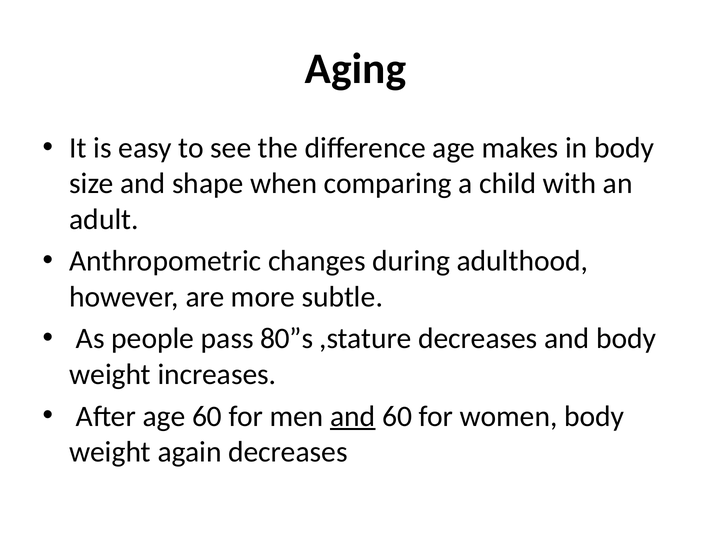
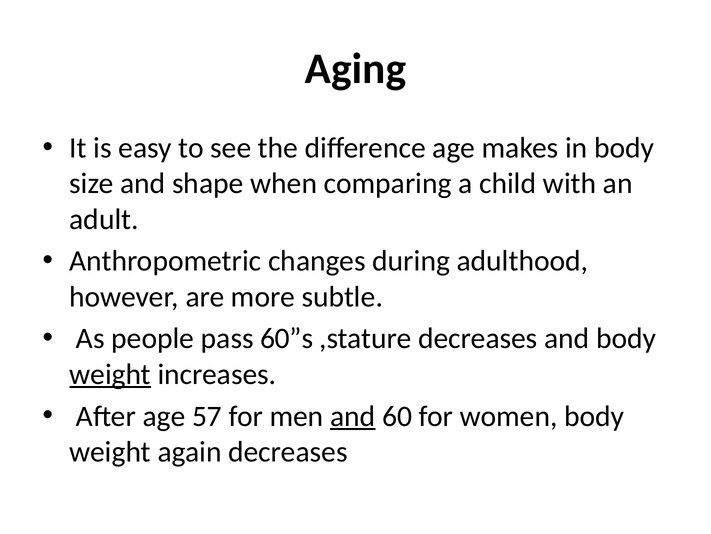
80”s: 80”s -> 60”s (287, 338)
weight underline: none -> present (110, 374)
age 60: 60 -> 57 (207, 416)
